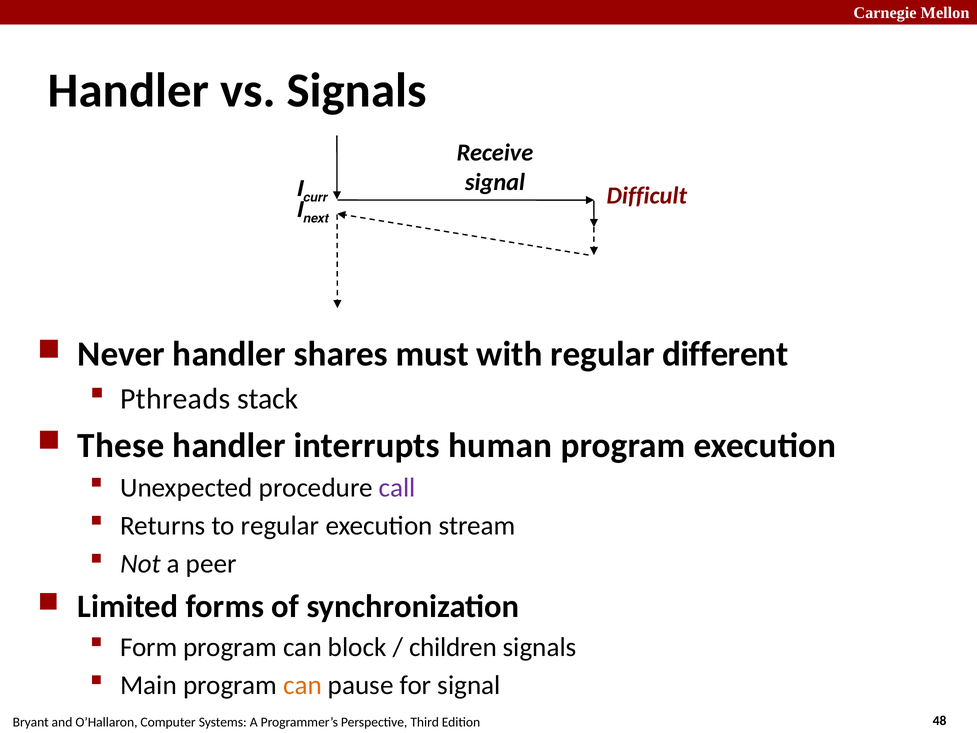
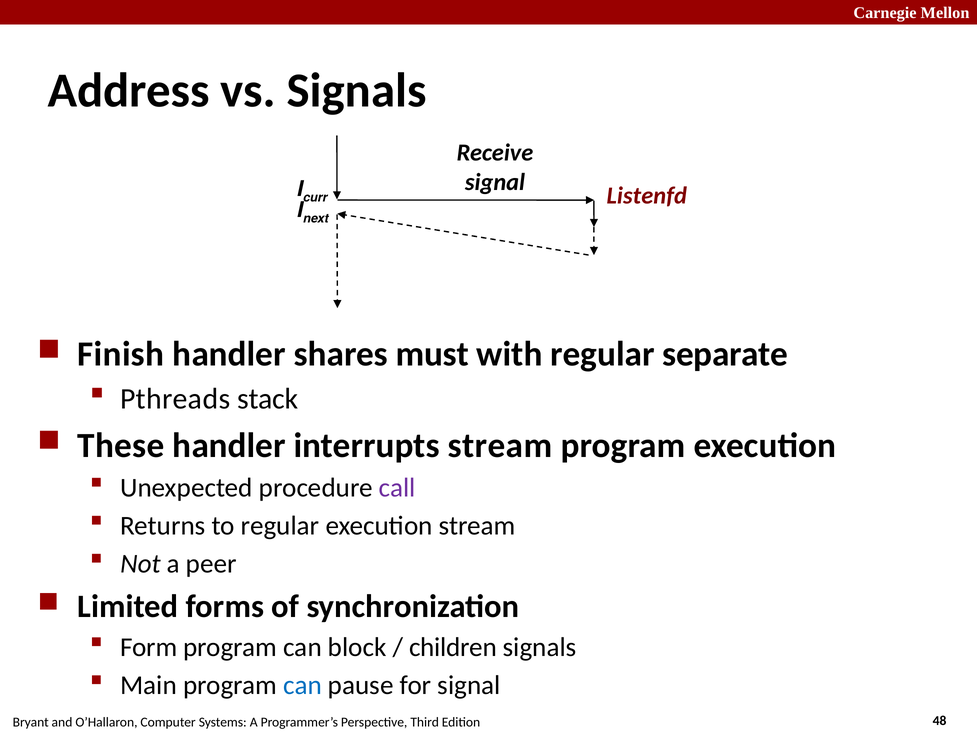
Handler: Handler -> Address (129, 91)
Difficult: Difficult -> Listenfd (647, 195)
Never: Never -> Finish (121, 354)
different: different -> separate (725, 354)
interrupts human: human -> stream (500, 445)
can colour: orange -> blue (303, 685)
